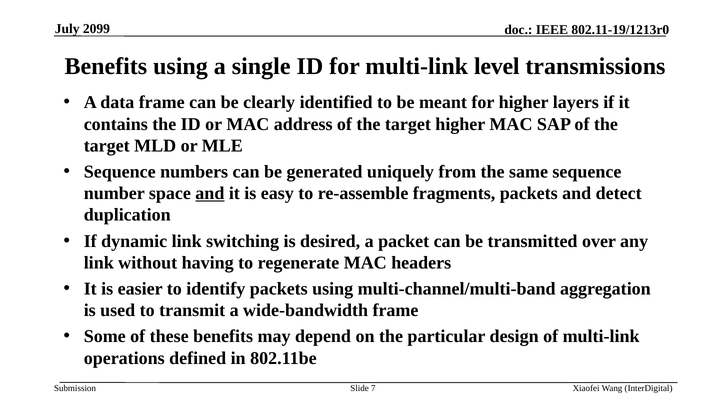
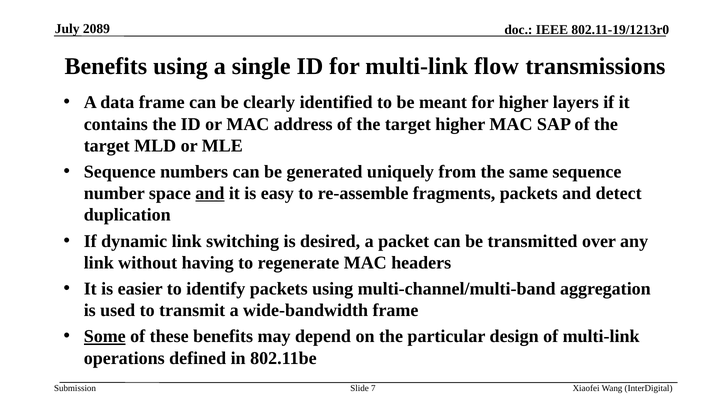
2099: 2099 -> 2089 (96, 29)
level: level -> flow (497, 66)
Some underline: none -> present (105, 336)
